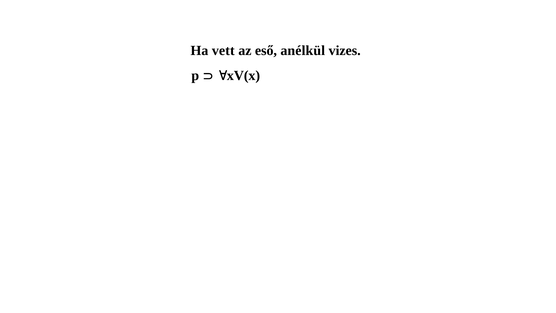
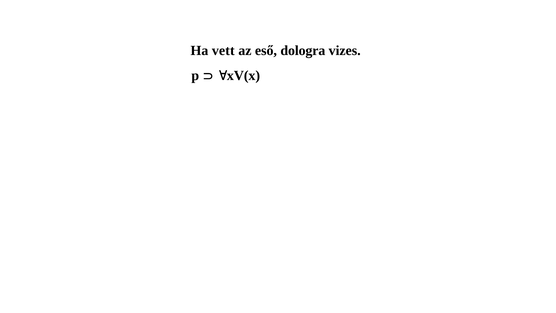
anélkül: anélkül -> dologra (303, 51)
